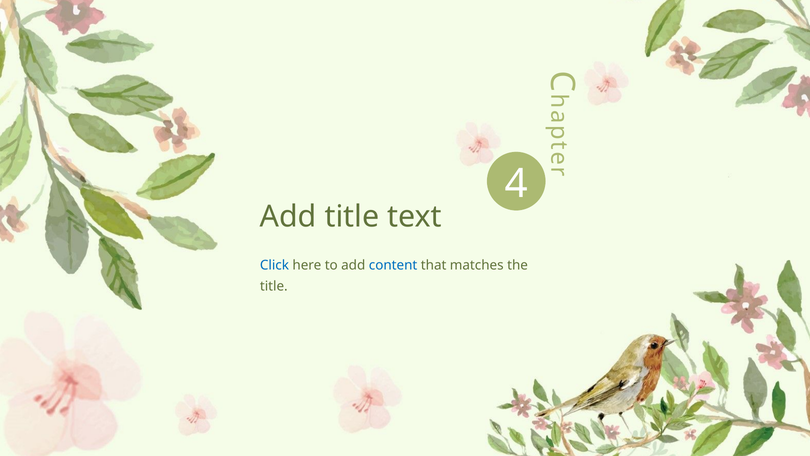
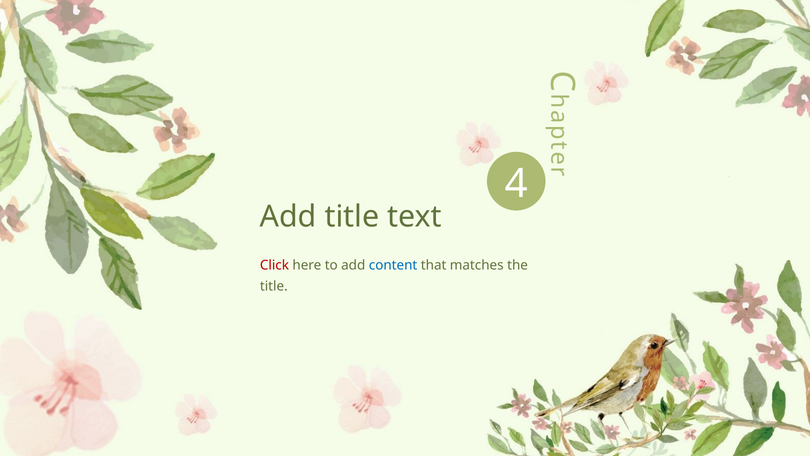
Click colour: blue -> red (274, 265)
